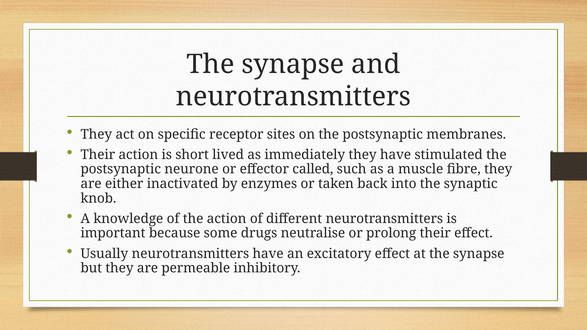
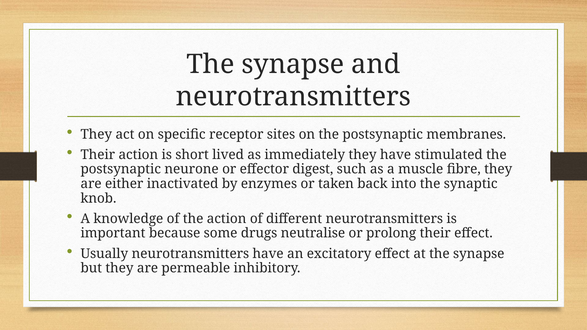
called: called -> digest (313, 169)
